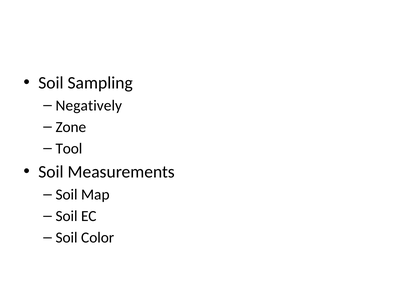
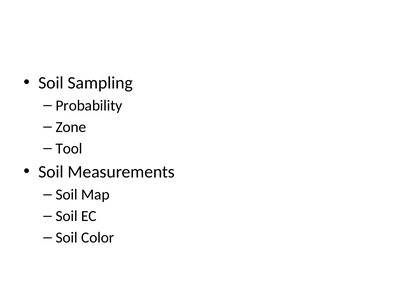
Negatively: Negatively -> Probability (89, 105)
